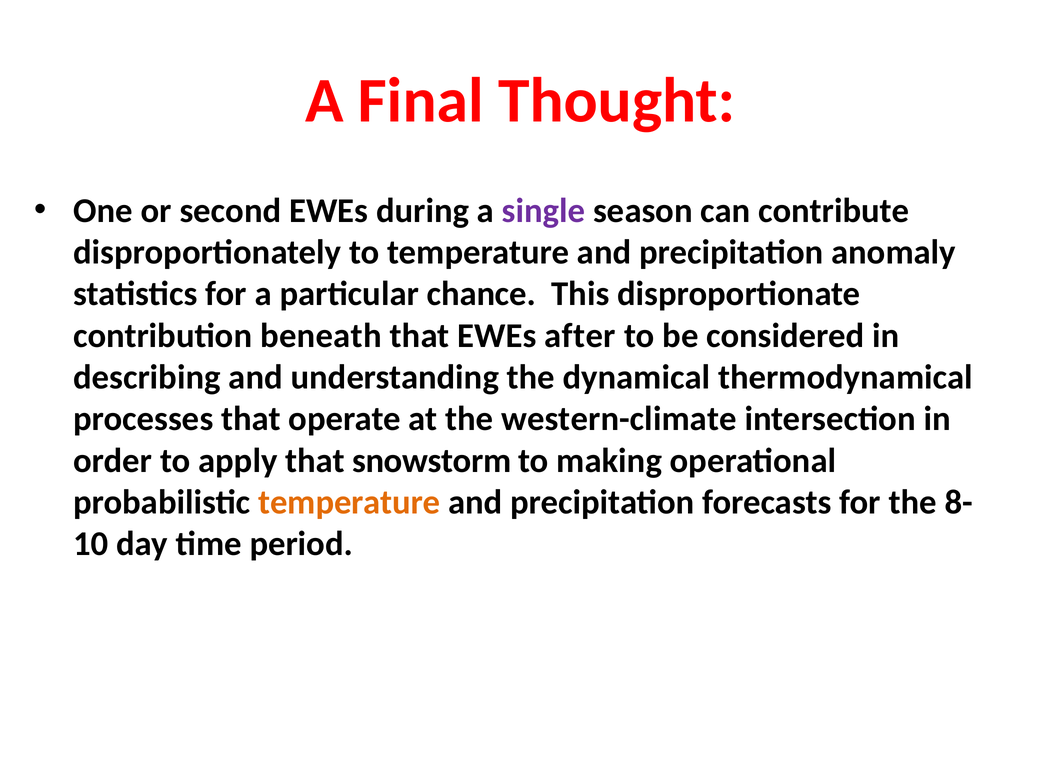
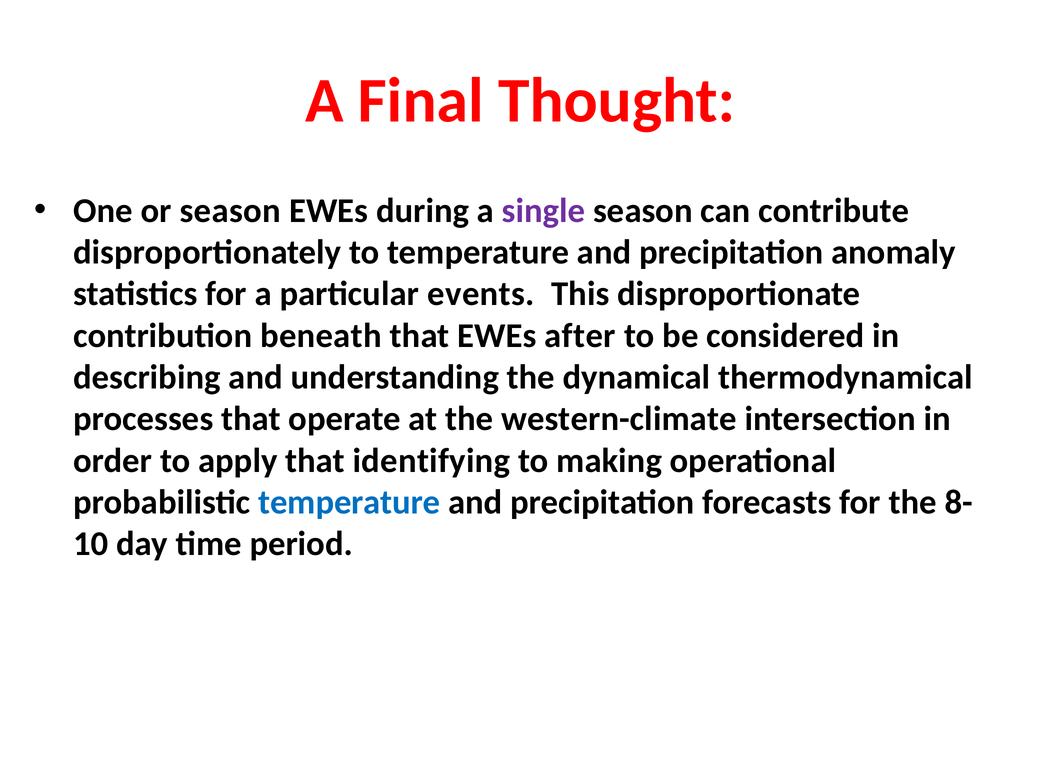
or second: second -> season (230, 211)
chance: chance -> events (481, 294)
snowstorm: snowstorm -> identifying (431, 460)
temperature colour: orange -> blue (349, 502)
